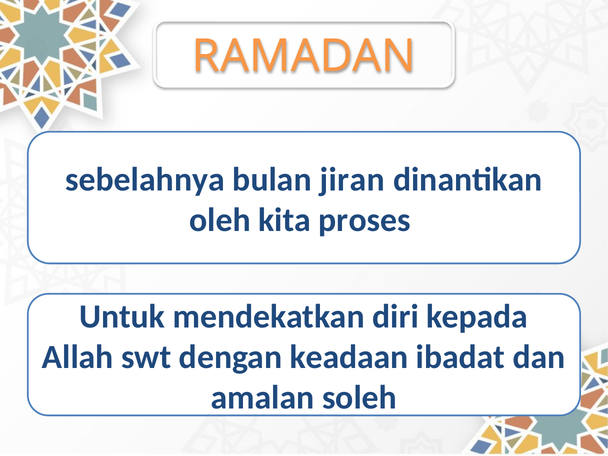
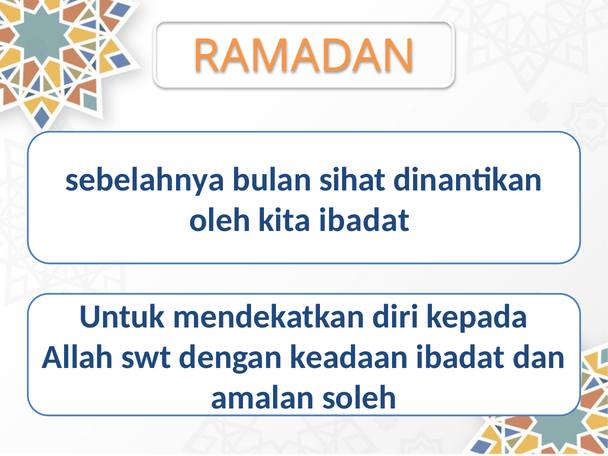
jiran: jiran -> sihat (353, 180)
kita proses: proses -> ibadat (364, 220)
